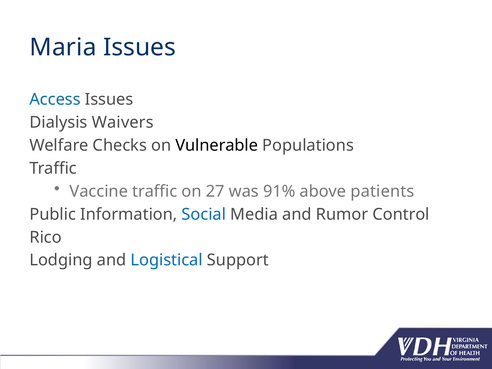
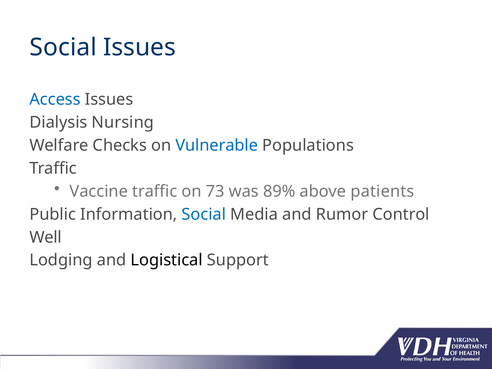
Maria: Maria -> Social (63, 47)
Waivers: Waivers -> Nursing (123, 123)
Vulnerable colour: black -> blue (217, 145)
27: 27 -> 73 (215, 191)
91%: 91% -> 89% (279, 191)
Rico: Rico -> Well (46, 237)
Logistical colour: blue -> black (167, 260)
